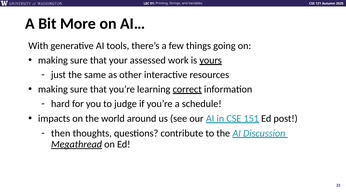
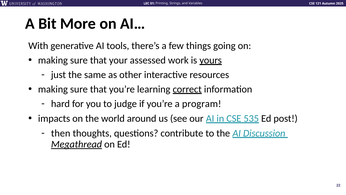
schedule: schedule -> program (202, 104)
151: 151 -> 535 (251, 118)
